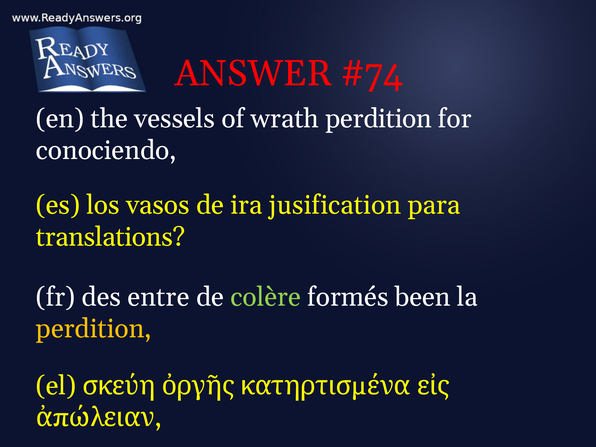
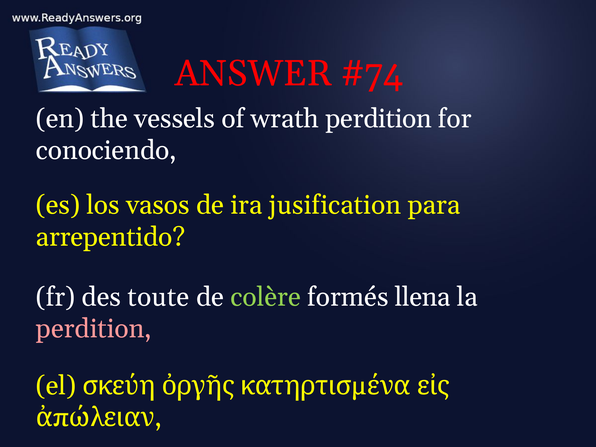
translations: translations -> arrepentido (111, 237)
entre: entre -> toute (158, 297)
been: been -> llena (423, 297)
perdition colour: yellow -> pink (94, 329)
